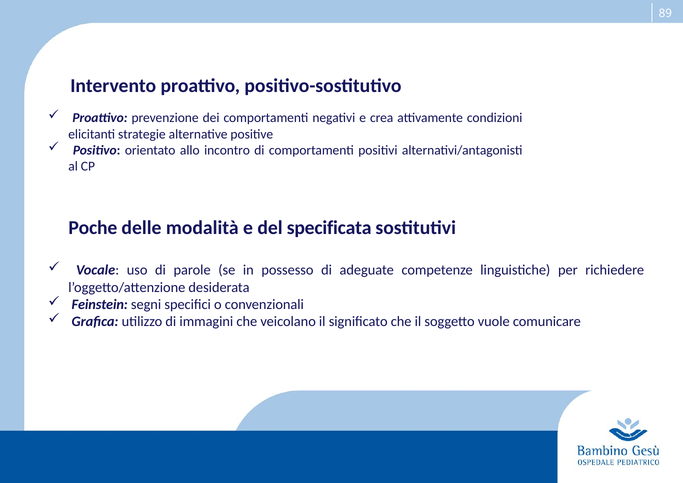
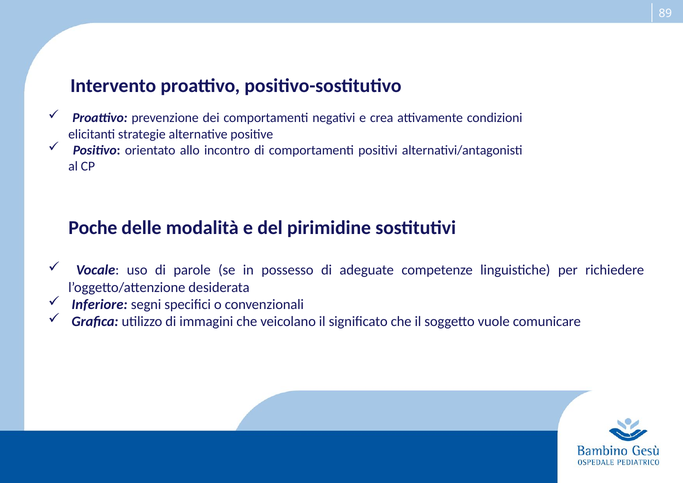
specificata: specificata -> pirimidine (329, 228)
Feinstein: Feinstein -> Inferiore (100, 305)
